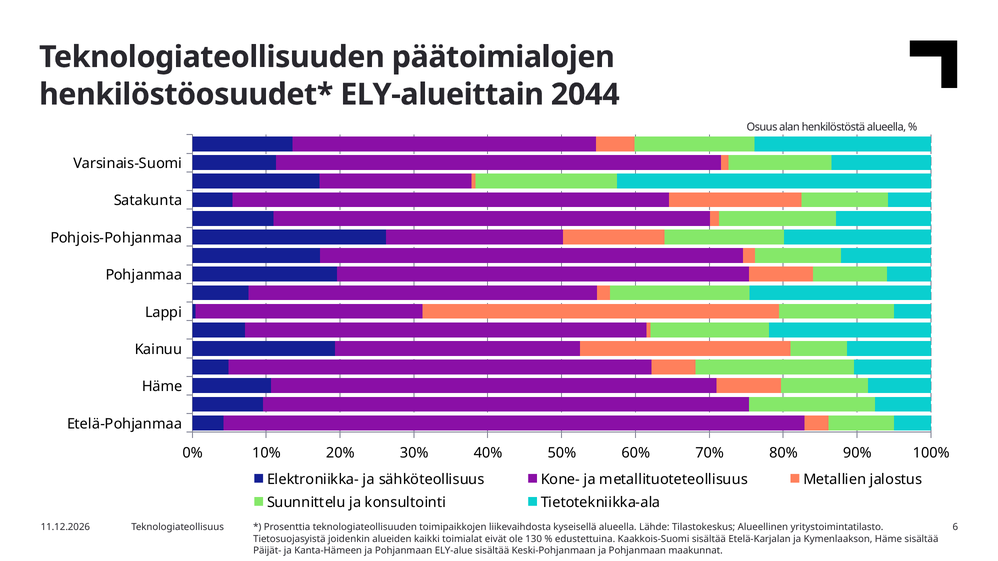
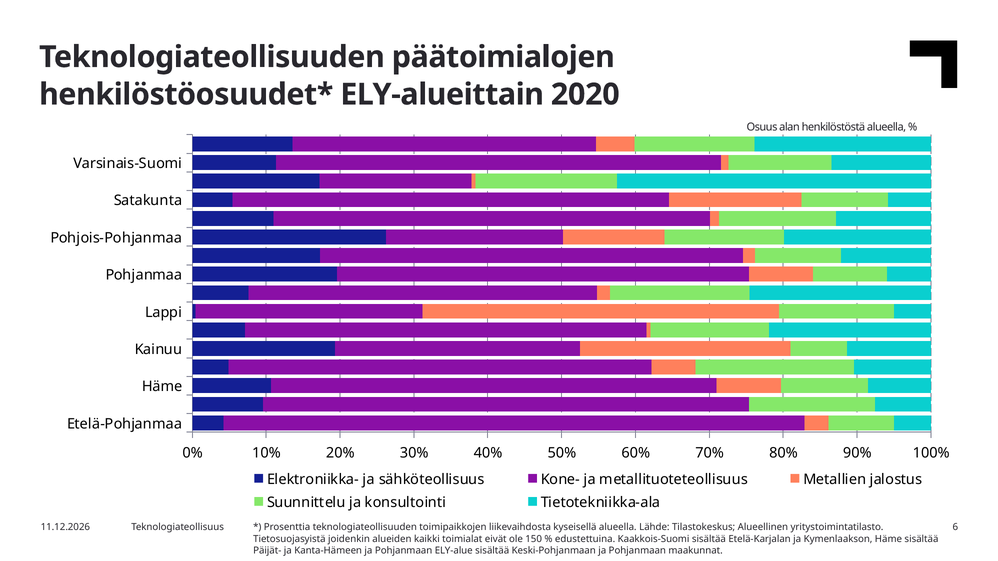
2044: 2044 -> 2020 (585, 95)
130: 130 -> 150 (534, 539)
